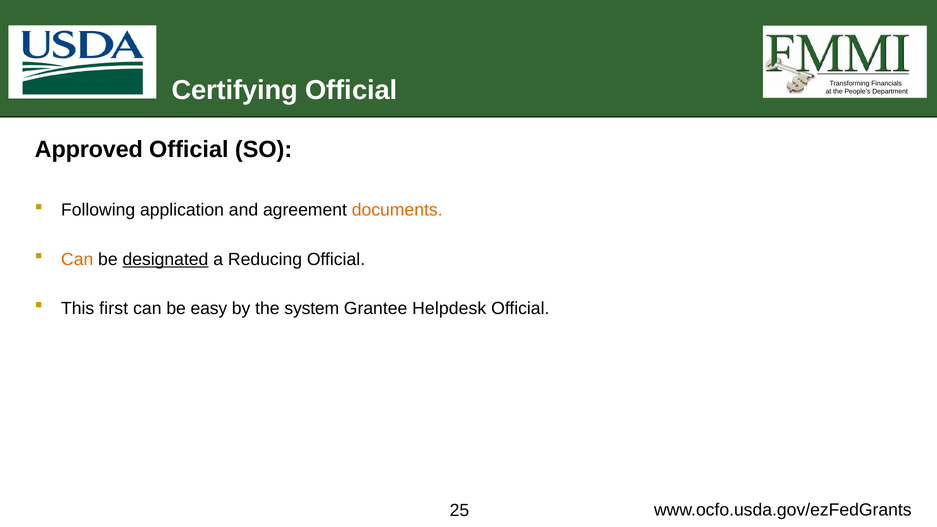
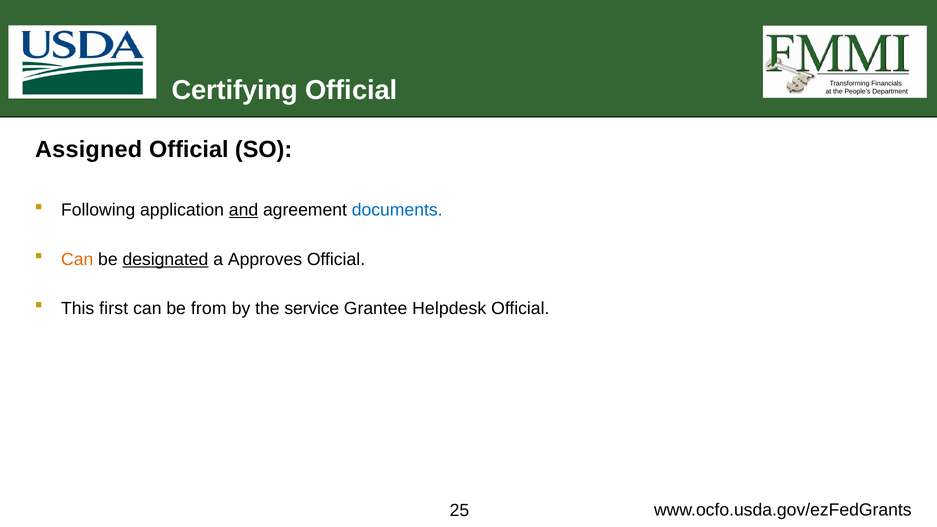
Approved: Approved -> Assigned (89, 150)
and underline: none -> present (244, 210)
documents colour: orange -> blue (397, 210)
Reducing: Reducing -> Approves (265, 259)
easy: easy -> from (209, 309)
system: system -> service (312, 309)
